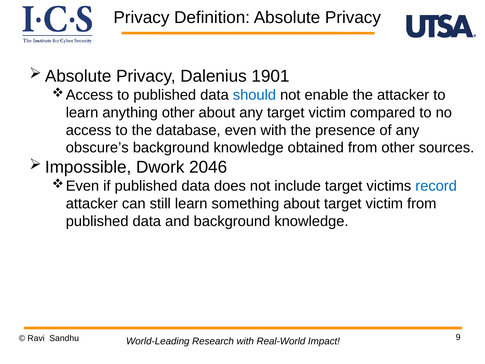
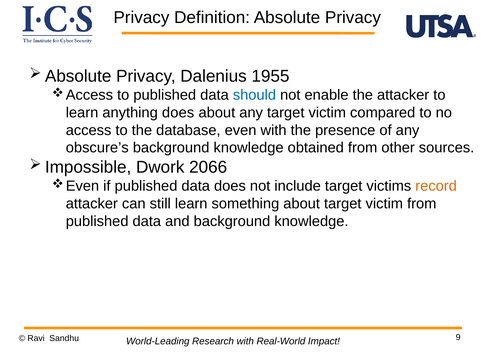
1901: 1901 -> 1955 (270, 76)
anything other: other -> does (178, 113)
2046: 2046 -> 2066 (208, 167)
record colour: blue -> orange (436, 186)
